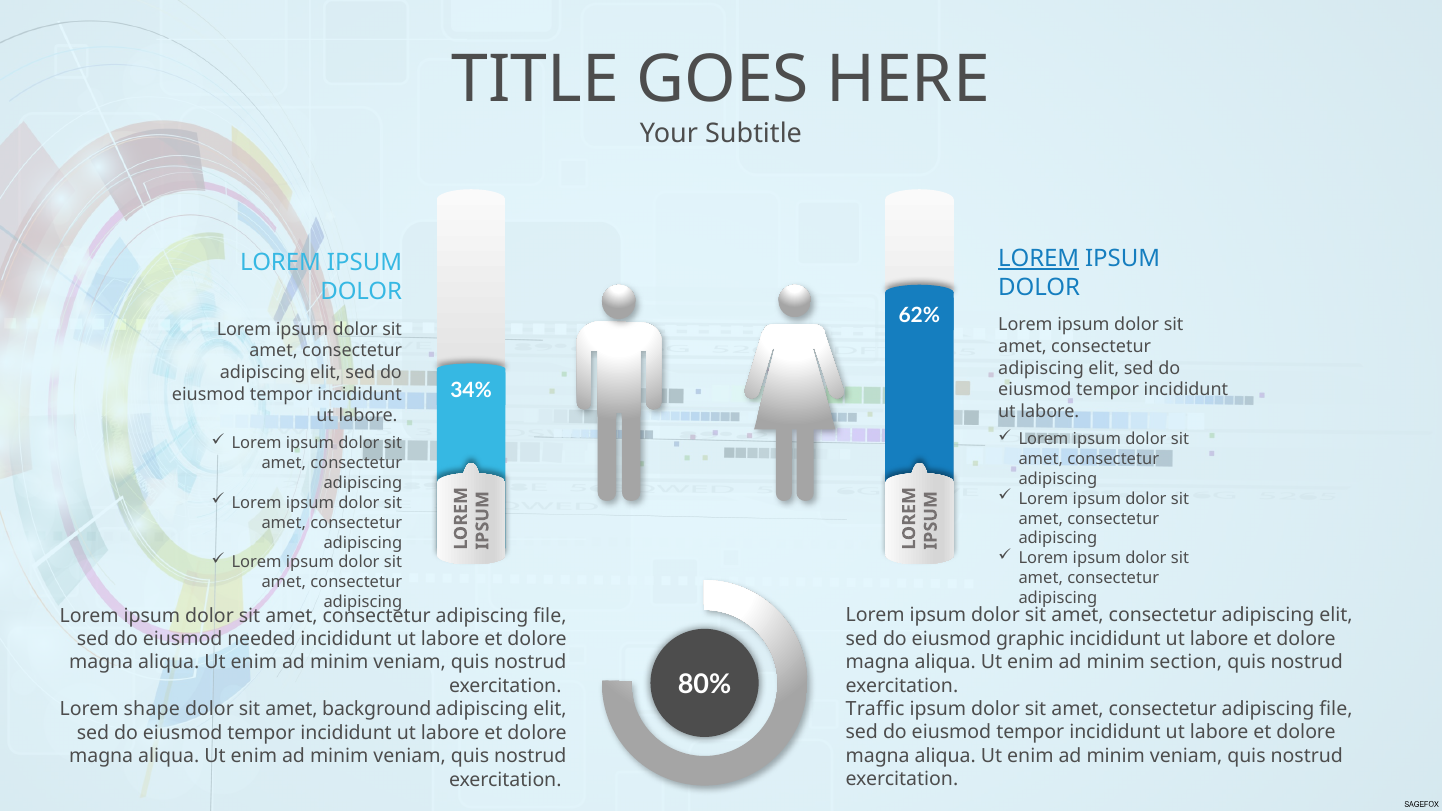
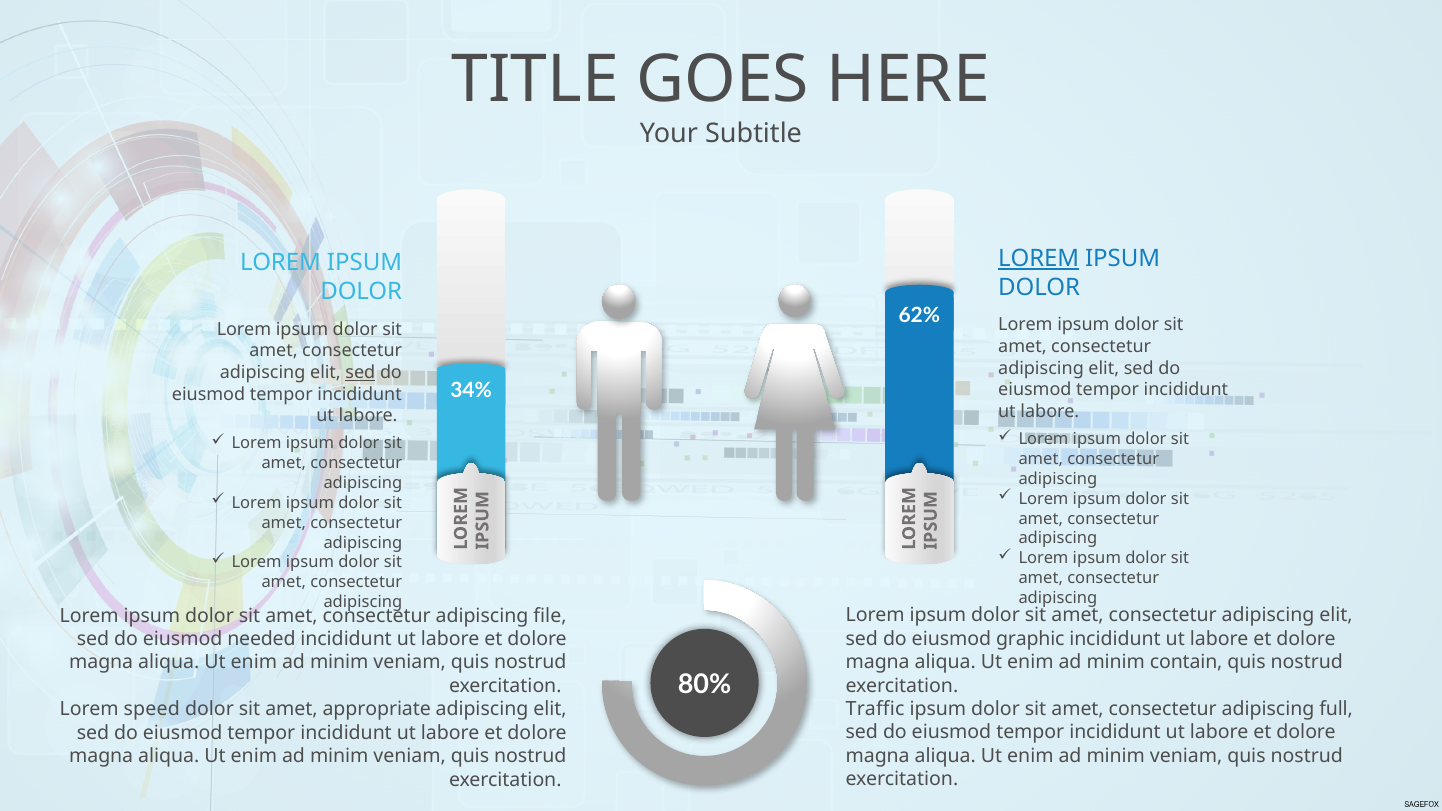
sed underline: none -> present (360, 372)
section: section -> contain (1186, 662)
file: file -> full (1336, 709)
shape: shape -> speed (152, 710)
background: background -> appropriate (377, 710)
